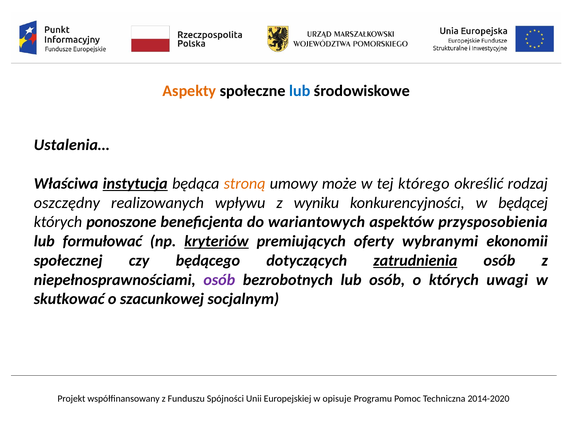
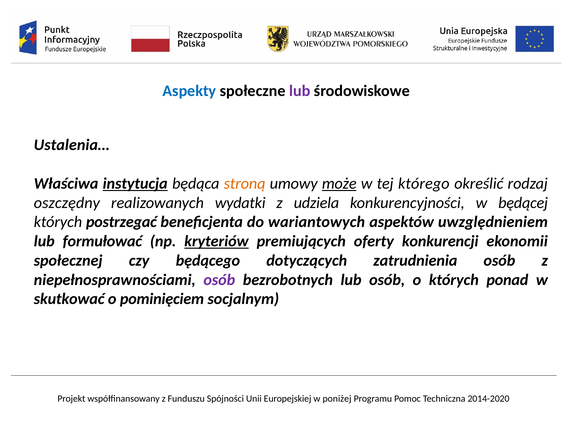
Aspekty colour: orange -> blue (189, 91)
lub colour: blue -> purple (300, 91)
może underline: none -> present (339, 183)
wpływu: wpływu -> wydatki (240, 203)
wyniku: wyniku -> udziela (316, 203)
ponoszone: ponoszone -> postrzegać (121, 222)
przysposobienia: przysposobienia -> uwzględnieniem (493, 222)
wybranymi: wybranymi -> konkurencji (440, 241)
zatrudnienia underline: present -> none (415, 260)
uwagi: uwagi -> ponad (507, 280)
szacunkowej: szacunkowej -> pominięciem (162, 299)
opisuje: opisuje -> poniżej (337, 398)
